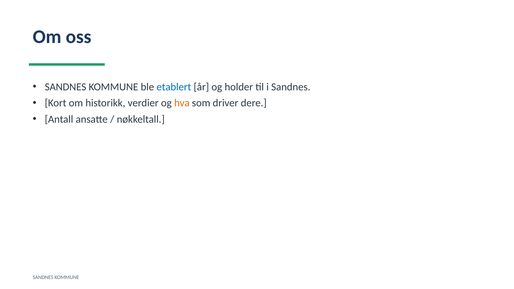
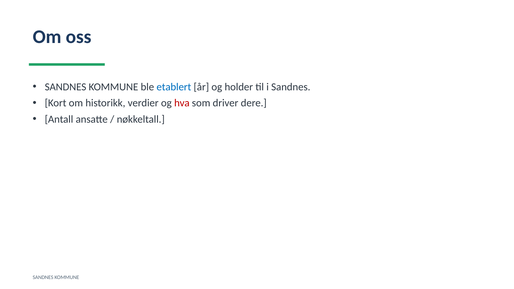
hva colour: orange -> red (182, 103)
